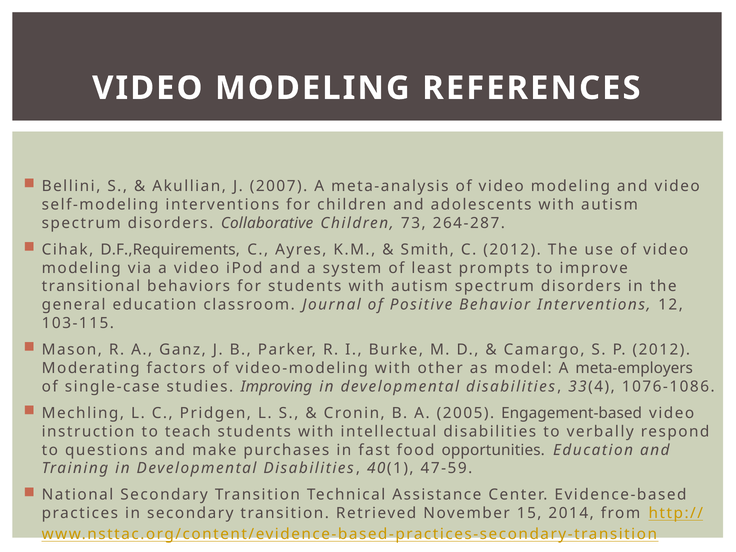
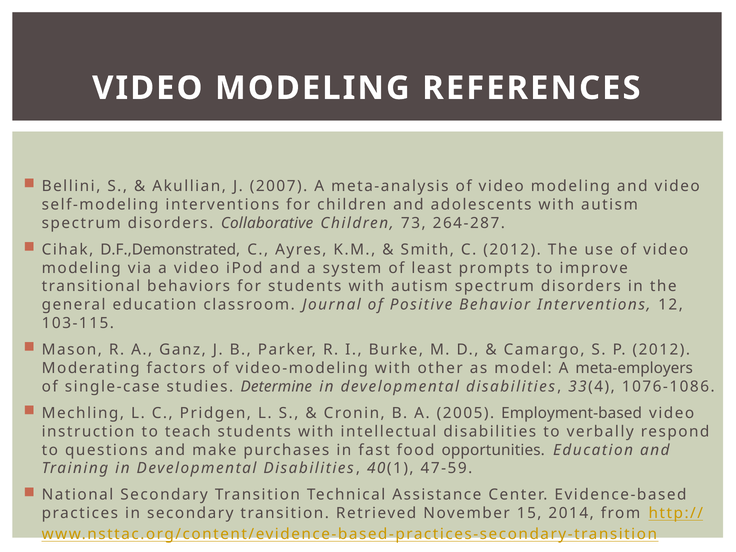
D.F.,Requirements: D.F.,Requirements -> D.F.,Demonstrated (170, 250)
Improving: Improving -> Determine (276, 387)
Engagement-based: Engagement-based -> Employment-based (572, 413)
